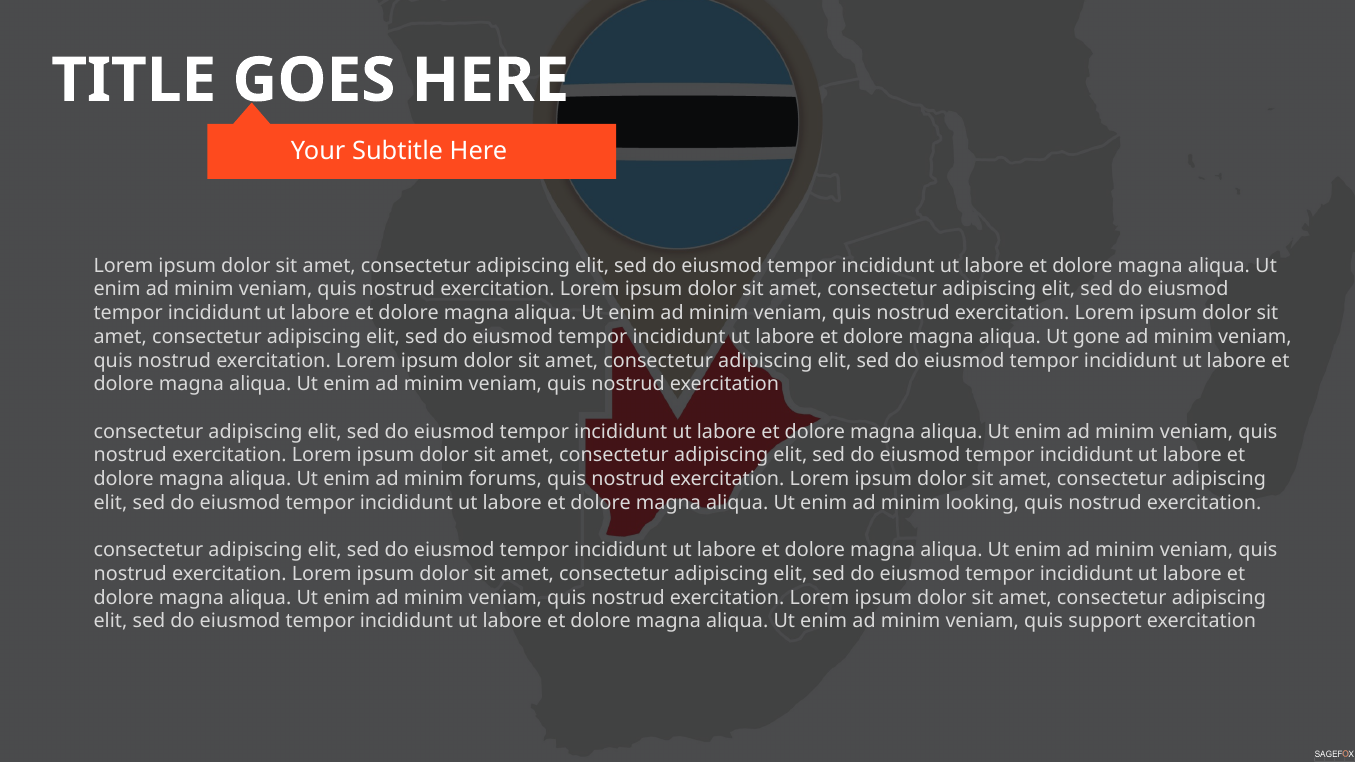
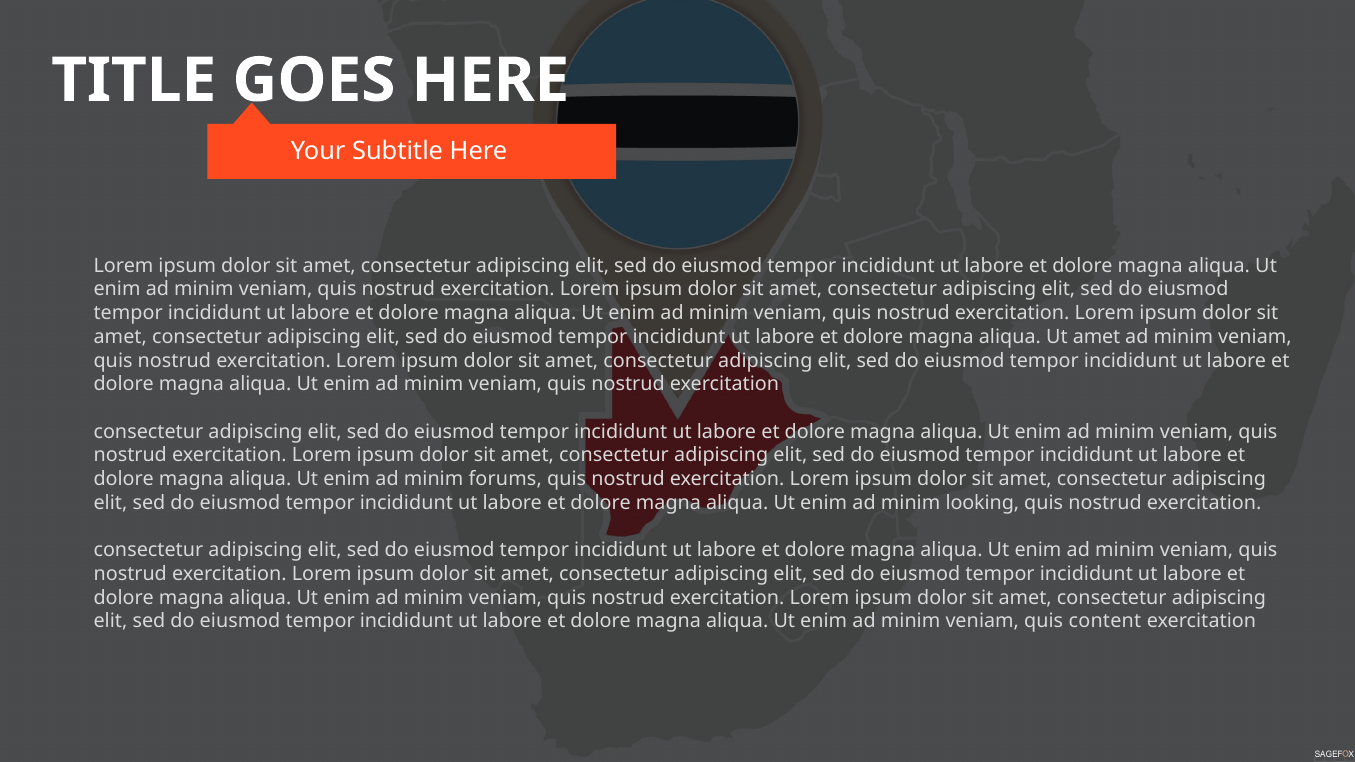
Ut gone: gone -> amet (1097, 337)
support: support -> content (1105, 622)
